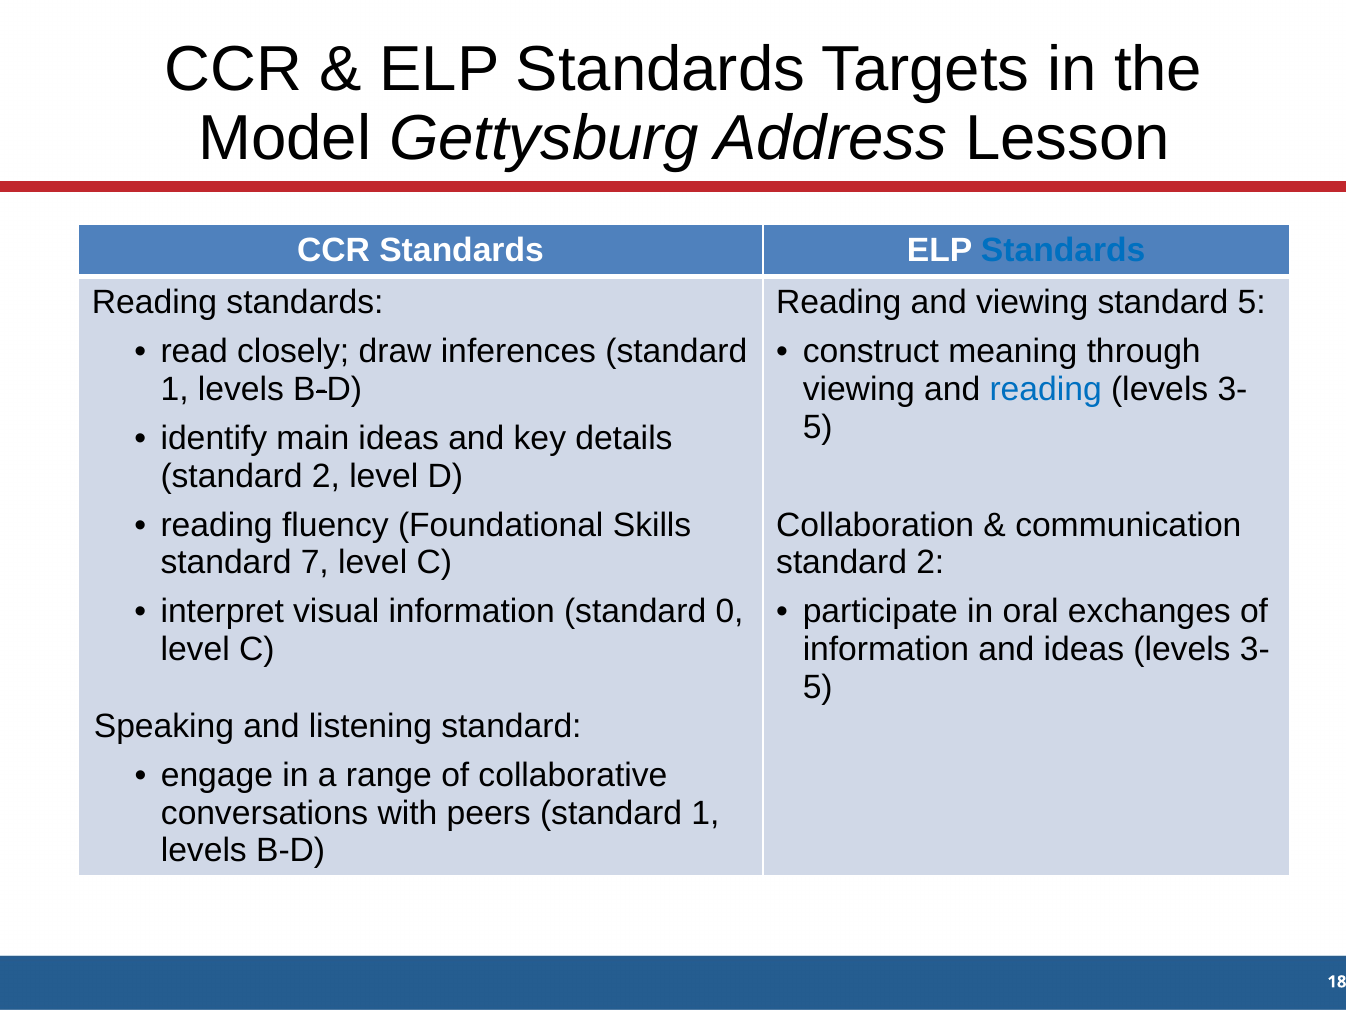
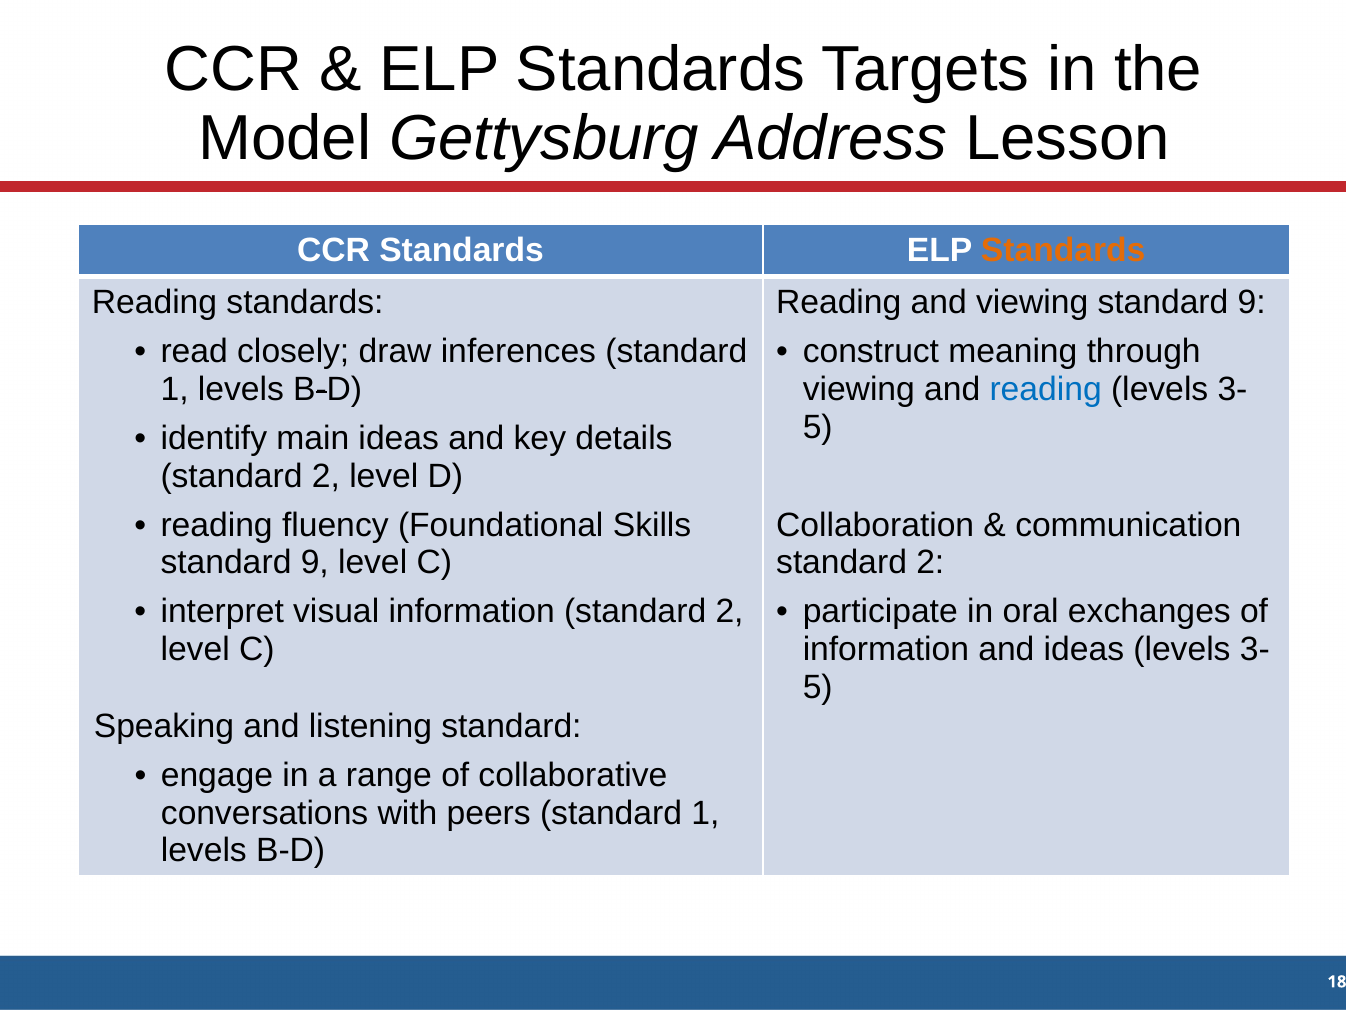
Standards colour: blue -> orange (1063, 250)
viewing standard 5: 5 -> 9 (1252, 303)
7: 7 -> 9 (315, 562)
information standard 0: 0 -> 2 (730, 611)
